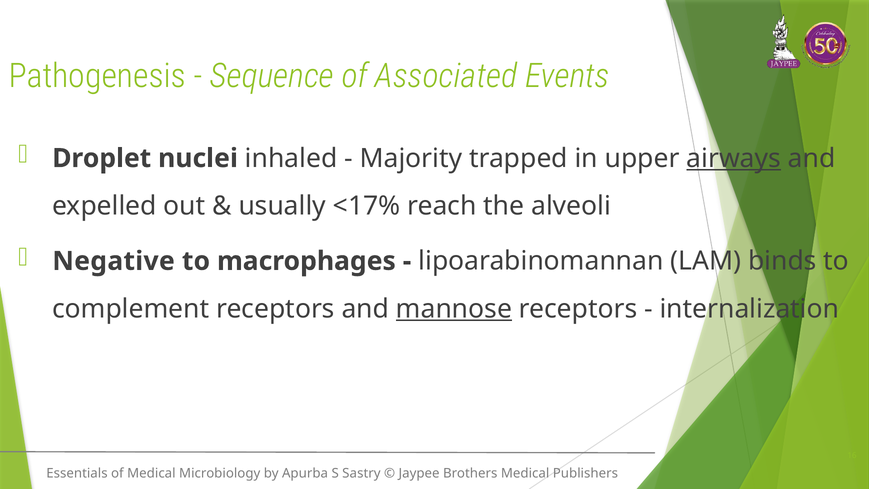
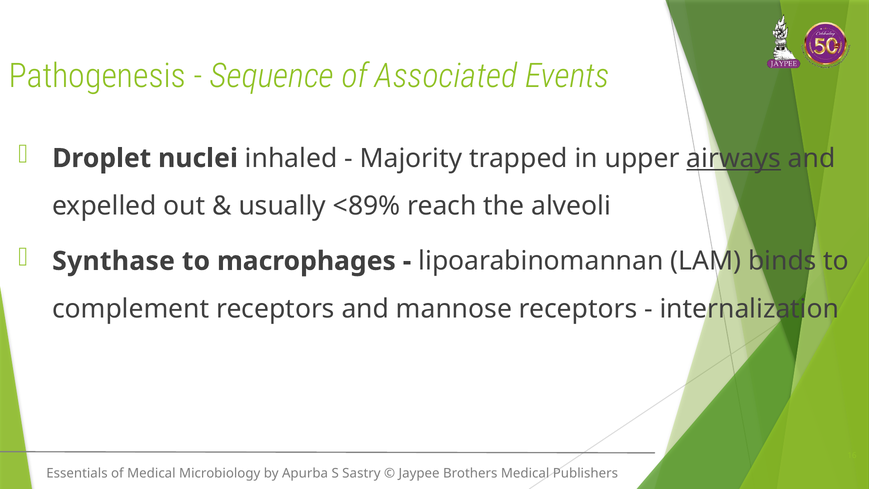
<17%: <17% -> <89% (367, 206)
Negative: Negative -> Synthase (114, 261)
mannose underline: present -> none (454, 309)
